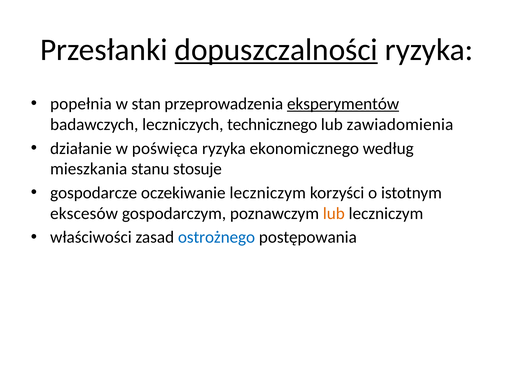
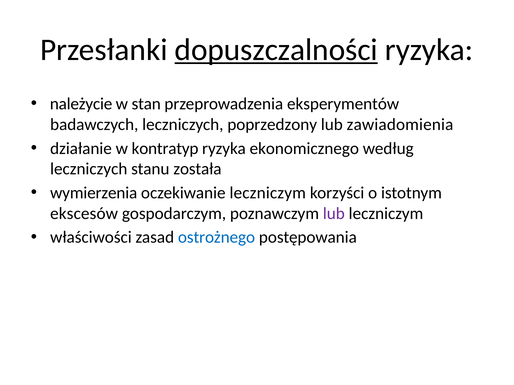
popełnia: popełnia -> należycie (81, 104)
eksperymentów underline: present -> none (343, 104)
technicznego: technicznego -> poprzedzony (272, 125)
poświęca: poświęca -> kontratyp (165, 149)
mieszkania: mieszkania -> leczniczych (89, 169)
stosuje: stosuje -> została (197, 169)
gospodarcze: gospodarcze -> wymierzenia (94, 193)
lub colour: orange -> purple (334, 214)
